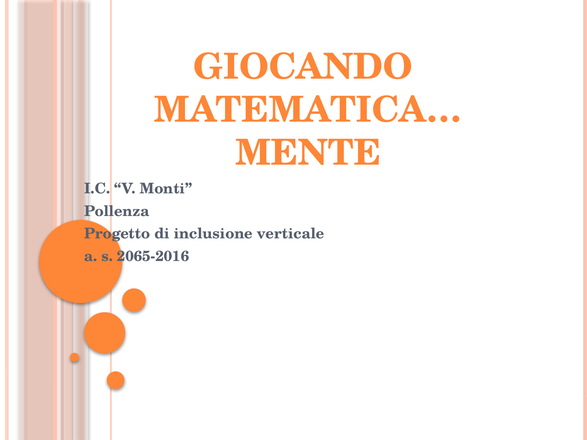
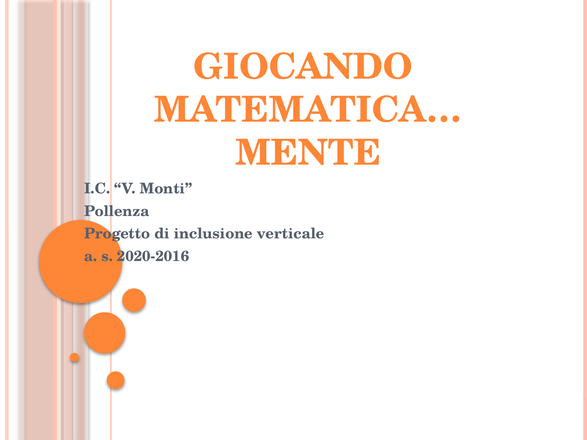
2065-2016: 2065-2016 -> 2020-2016 (153, 256)
